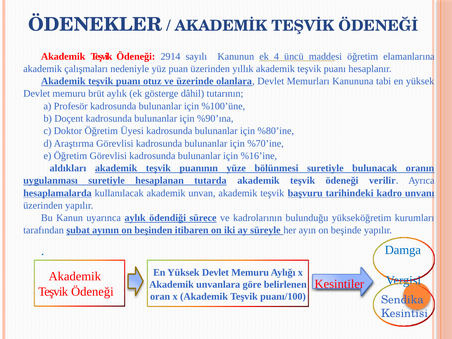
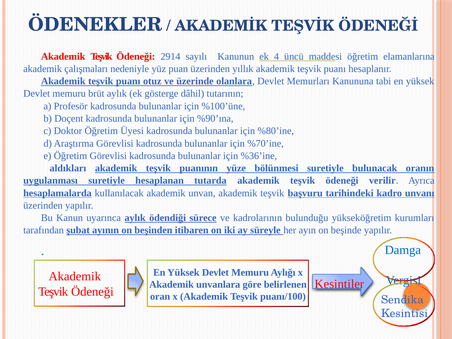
%16’ine: %16’ine -> %36’ine (259, 156)
